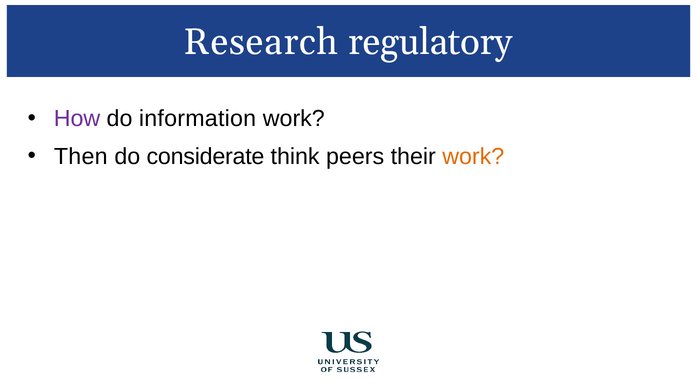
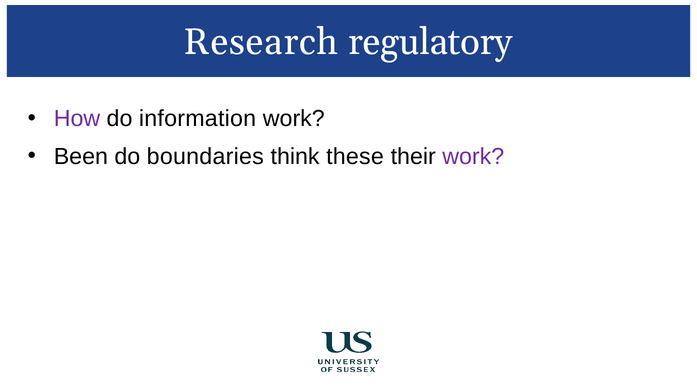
Then: Then -> Been (81, 157)
considerate: considerate -> boundaries (205, 157)
peers: peers -> these (355, 157)
work colour: orange -> purple (473, 157)
